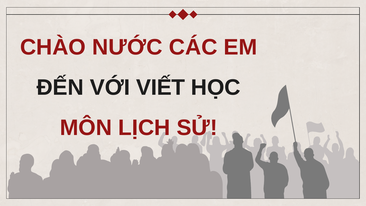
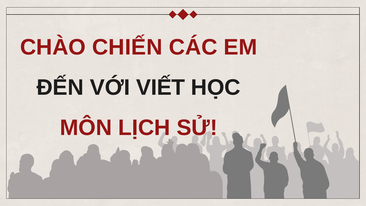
NƯỚC: NƯỚC -> CHIẾN (127, 47)
